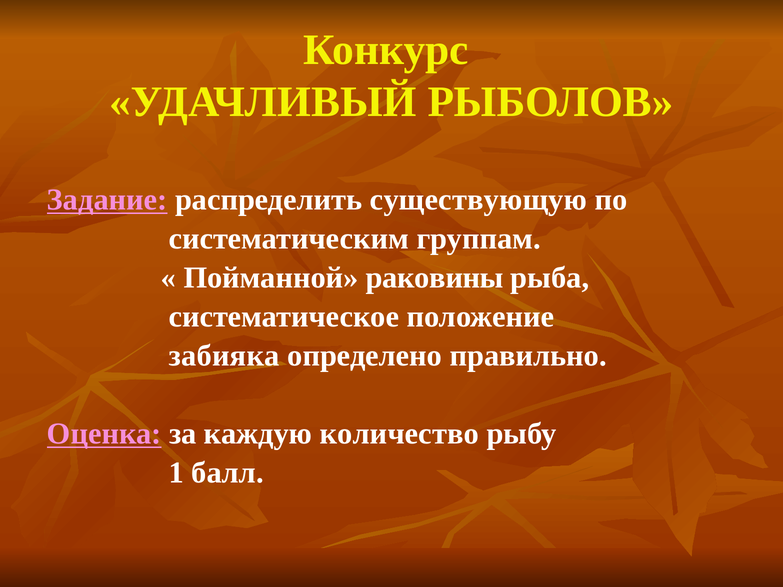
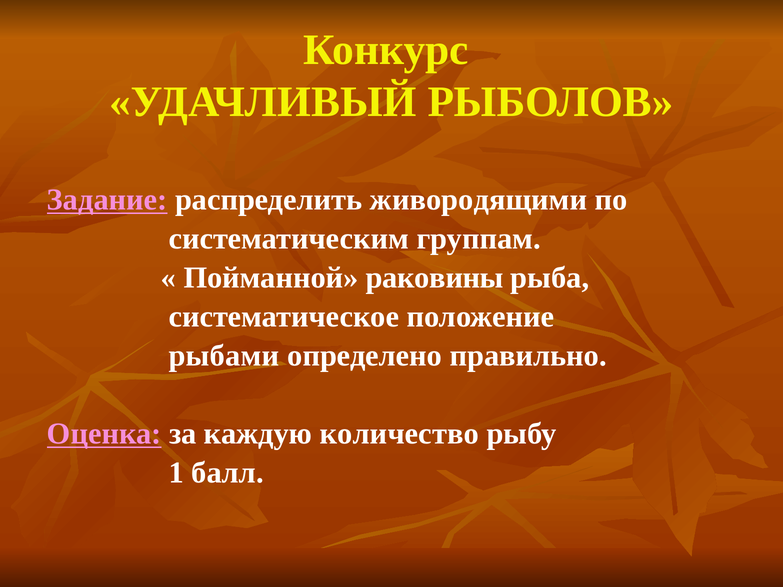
существующую: существующую -> живородящими (479, 200)
забияка: забияка -> рыбами (224, 356)
